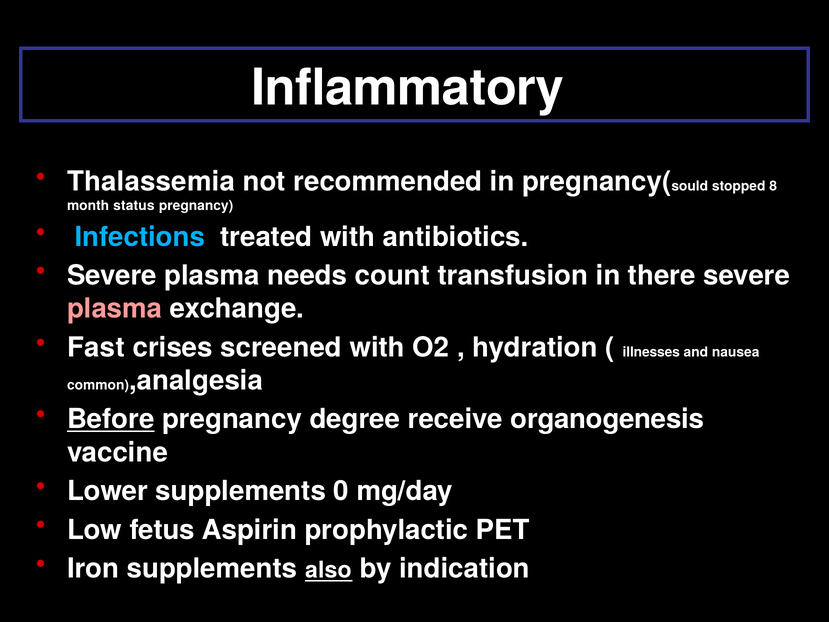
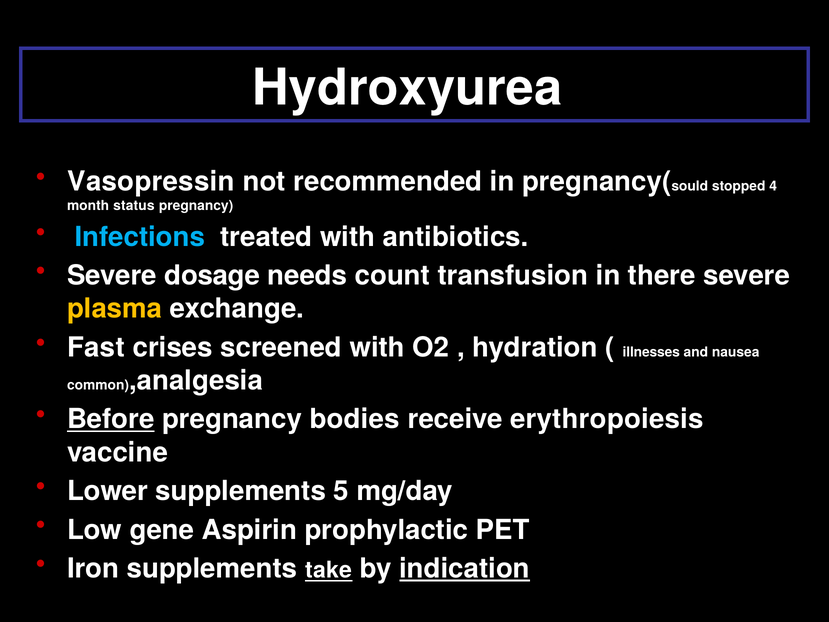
Inflammatory: Inflammatory -> Hydroxyurea (407, 88)
Thalassemia: Thalassemia -> Vasopressin (151, 182)
8: 8 -> 4 (773, 186)
plasma: plasma -> dosage (212, 275)
plasma colour: pink -> yellow (115, 309)
degree: degree -> bodies (355, 419)
organogenesis: organogenesis -> erythropoiesis (607, 419)
0: 0 -> 5 (341, 491)
fetus: fetus -> gene (162, 530)
also: also -> take (329, 570)
indication underline: none -> present (465, 568)
